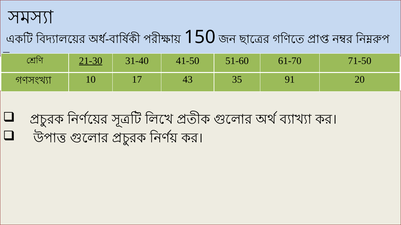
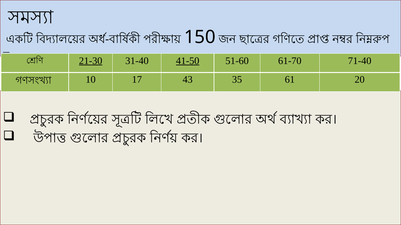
41-50 underline: none -> present (188, 61)
71-50: 71-50 -> 71-40 (360, 61)
91: 91 -> 61 (290, 80)
